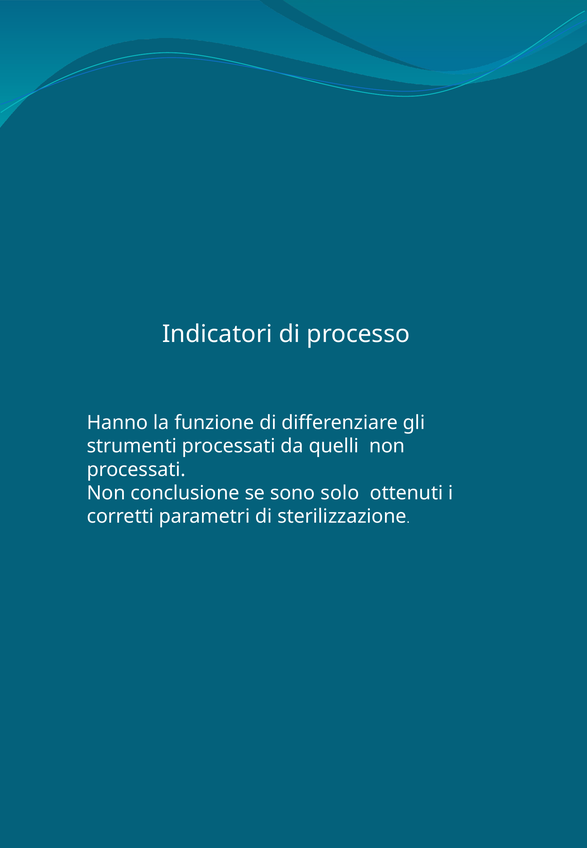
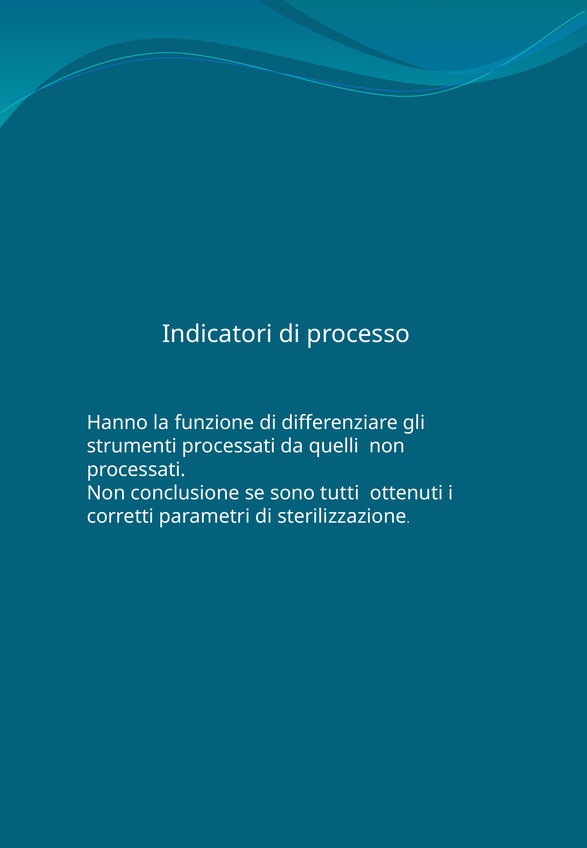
solo: solo -> tutti (340, 493)
